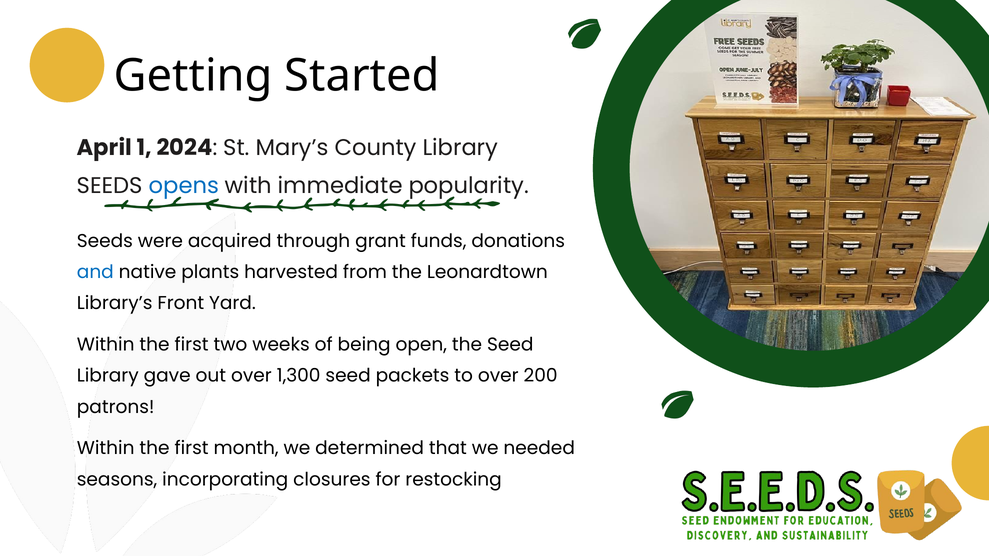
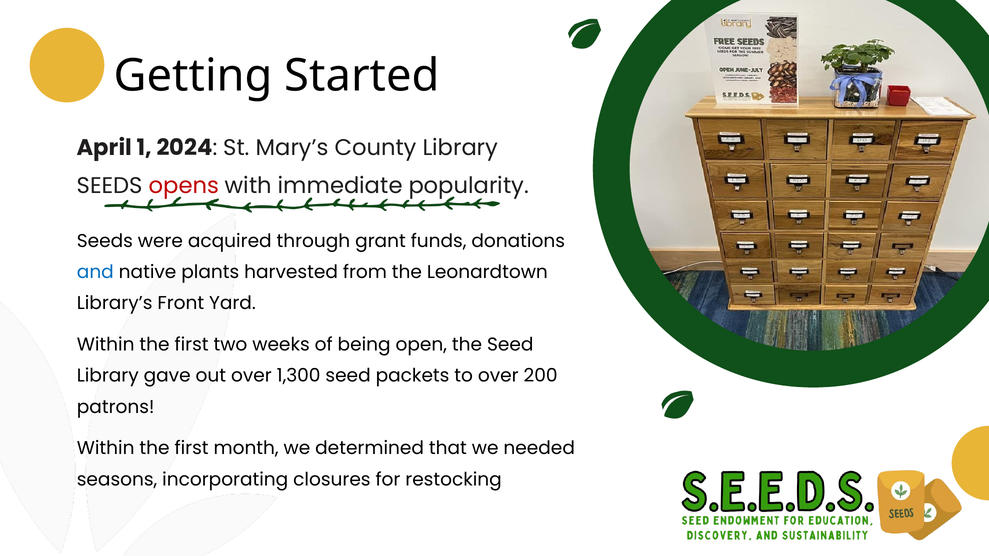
opens colour: blue -> red (184, 186)
